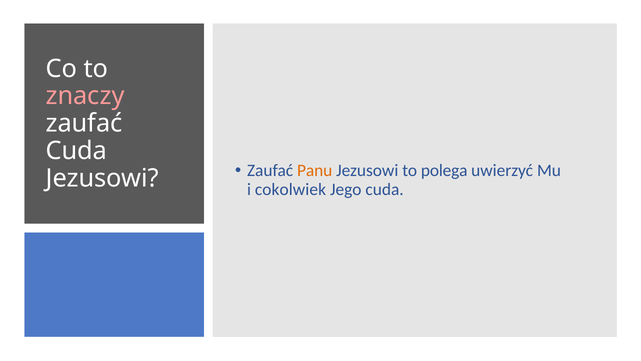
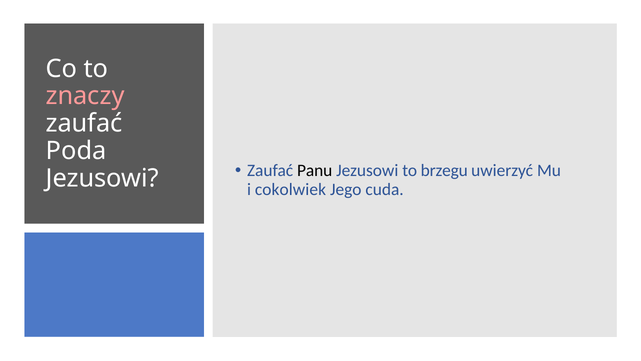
Cuda: Cuda -> Poda (76, 151)
Panu colour: orange -> black (315, 171)
polega: polega -> brzegu (444, 171)
